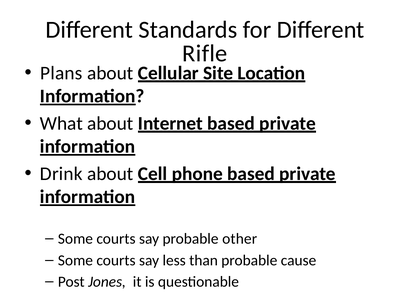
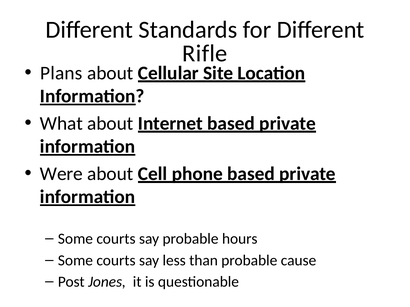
Drink: Drink -> Were (61, 174)
other: other -> hours (240, 239)
